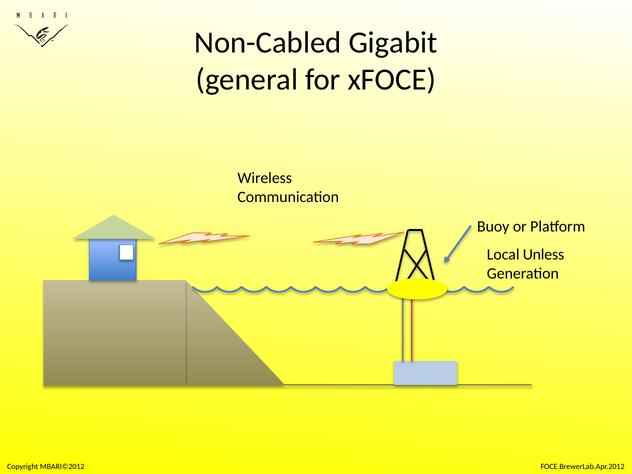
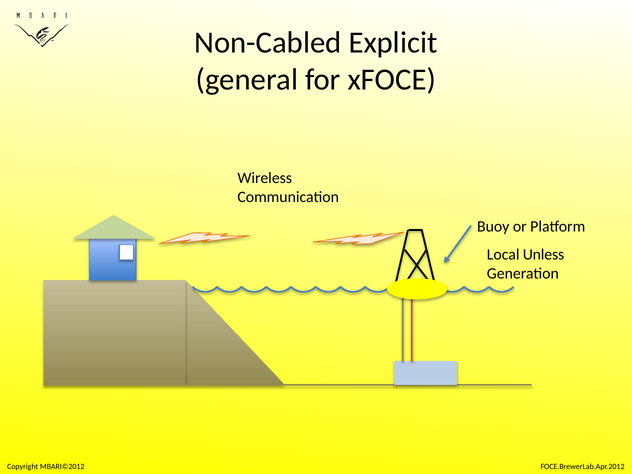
Gigabit: Gigabit -> Explicit (393, 43)
